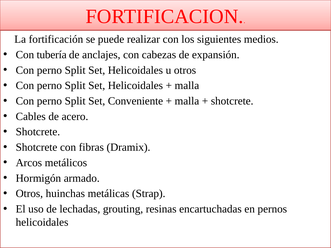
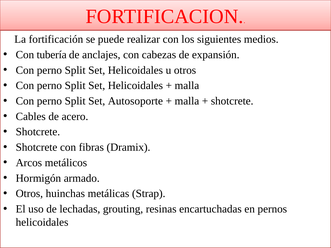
Conveniente: Conveniente -> Autosoporte (135, 101)
